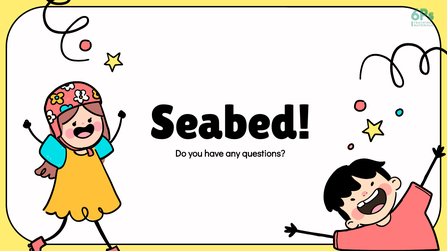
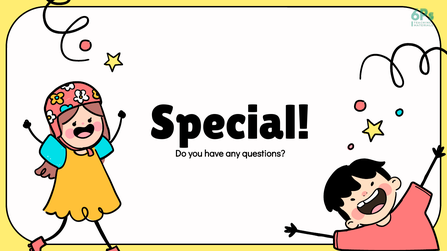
Seabed: Seabed -> Special (230, 123)
